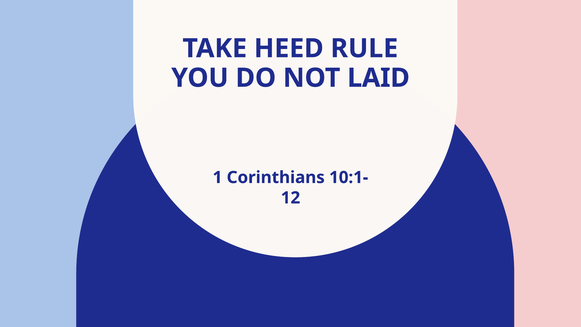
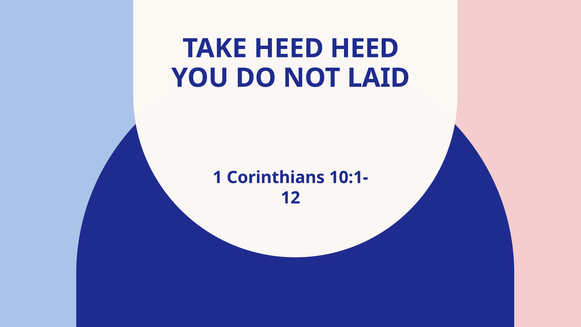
HEED RULE: RULE -> HEED (365, 48)
